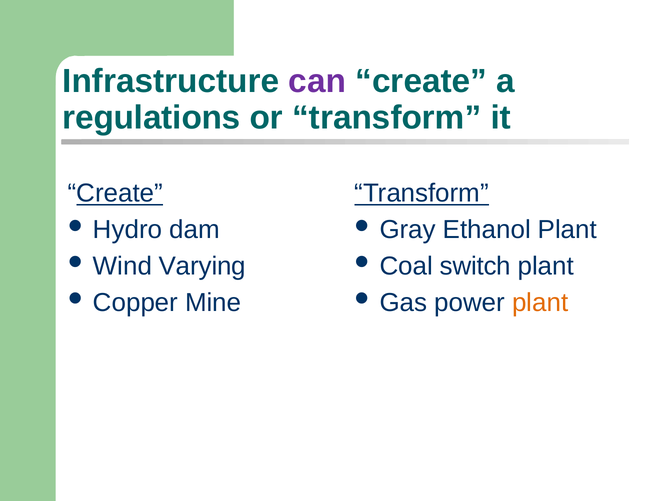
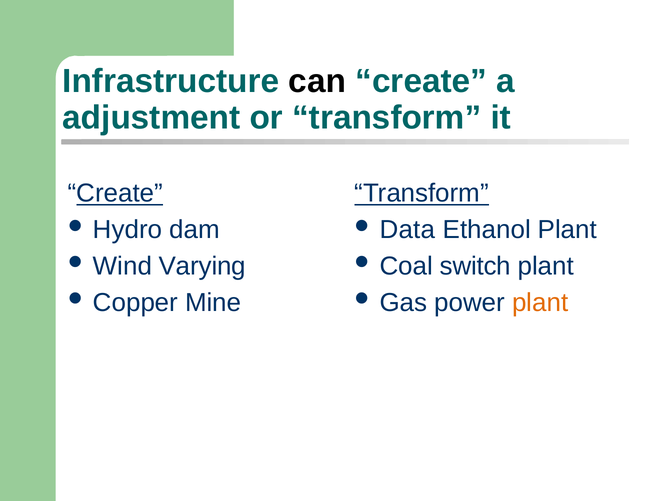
can colour: purple -> black (317, 81)
regulations: regulations -> adjustment (151, 118)
Gray: Gray -> Data (408, 230)
